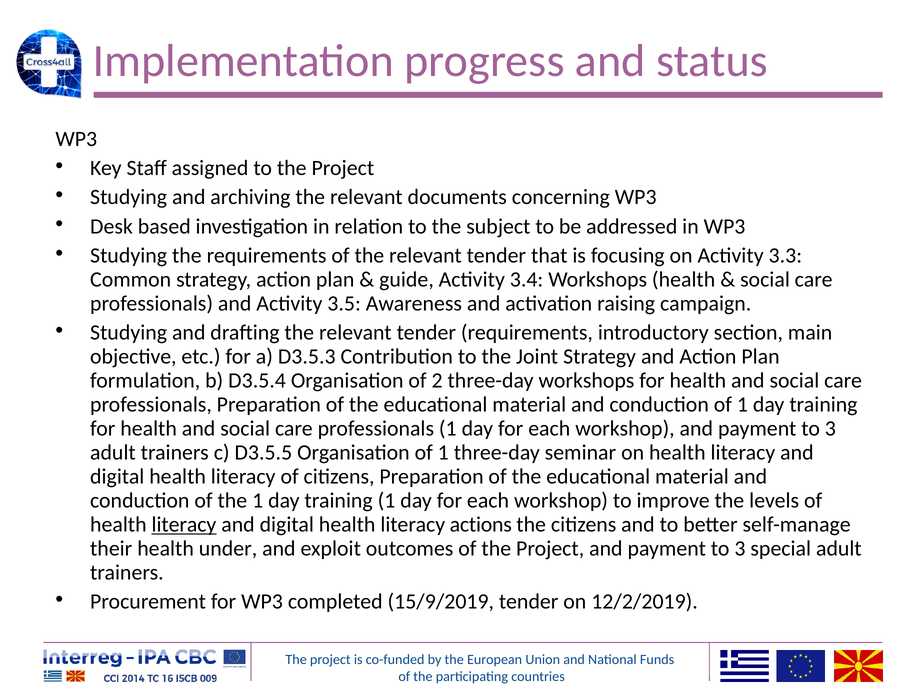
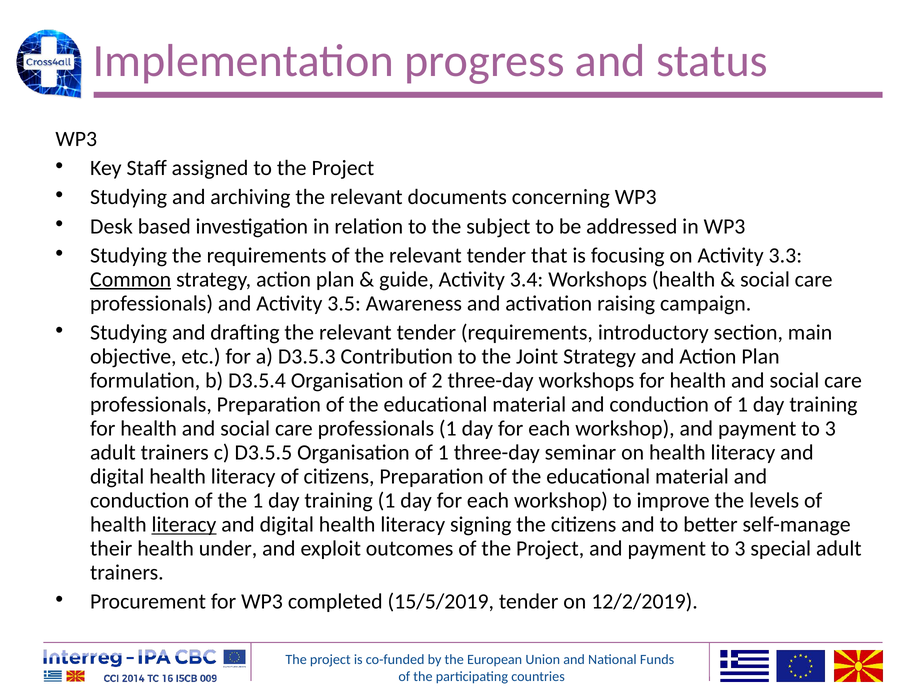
Common underline: none -> present (131, 279)
actions: actions -> signing (481, 525)
15/9/2019: 15/9/2019 -> 15/5/2019 (441, 602)
